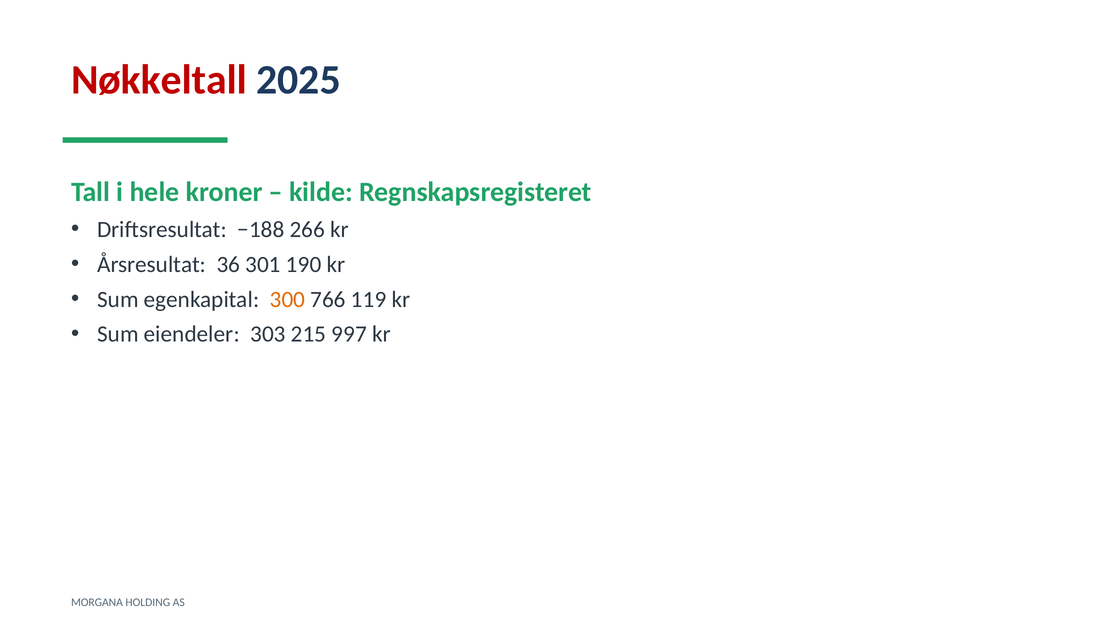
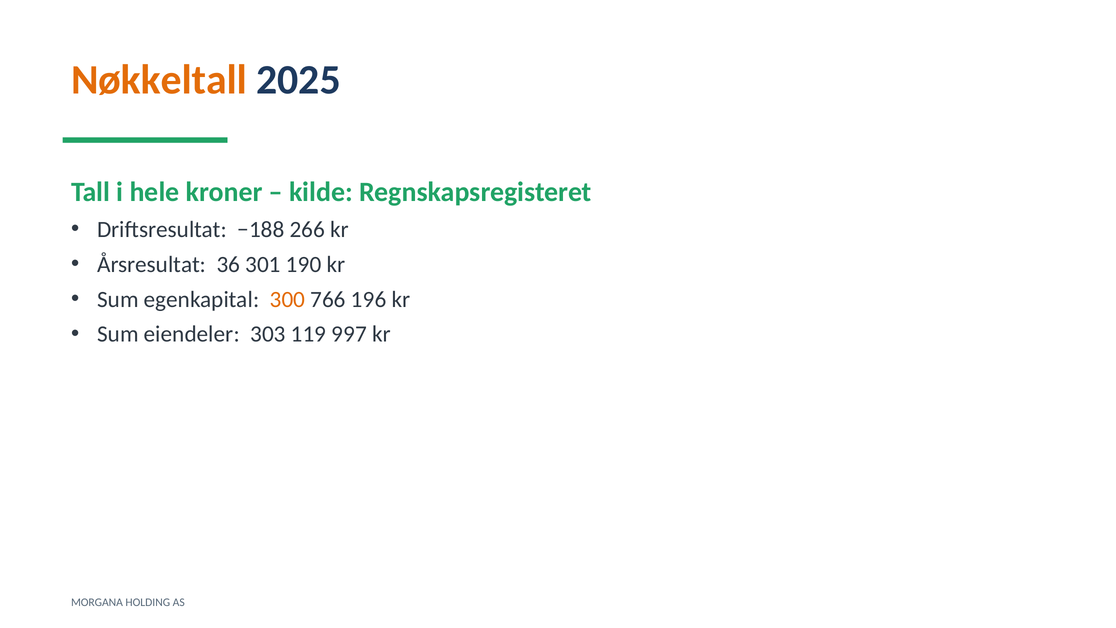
Nøkkeltall colour: red -> orange (159, 80)
119: 119 -> 196 (369, 299)
215: 215 -> 119 (309, 334)
